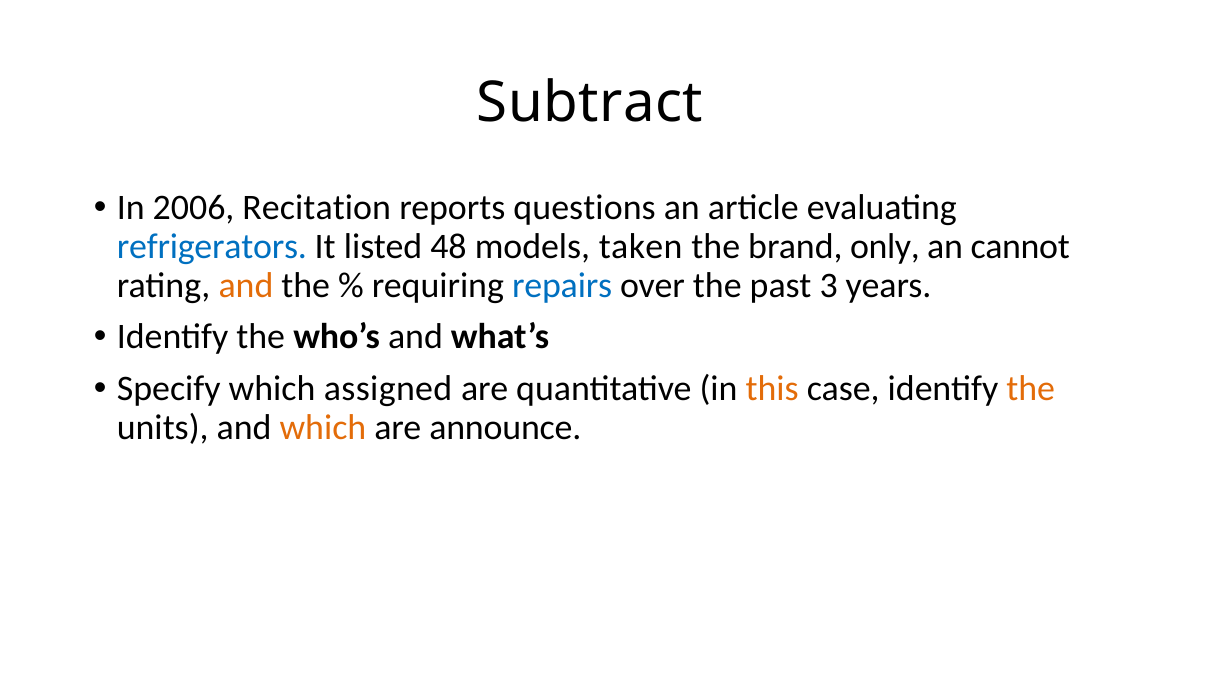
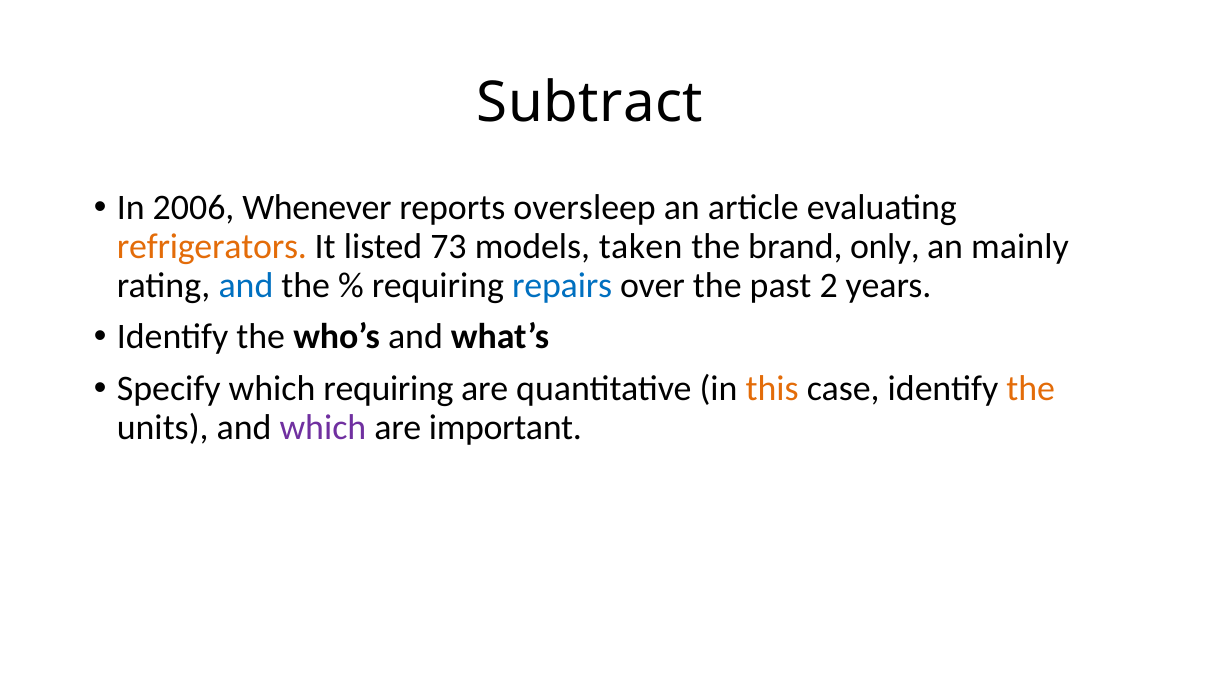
Recitation: Recitation -> Whenever (317, 208)
questions: questions -> oversleep (585, 208)
refrigerators colour: blue -> orange (212, 247)
48: 48 -> 73 (448, 247)
cannot: cannot -> mainly (1020, 247)
and colour: orange -> blue (246, 286)
3: 3 -> 2 (829, 286)
which assigned: assigned -> requiring (388, 389)
which colour: orange -> purple (323, 428)
announce: announce -> important (505, 428)
